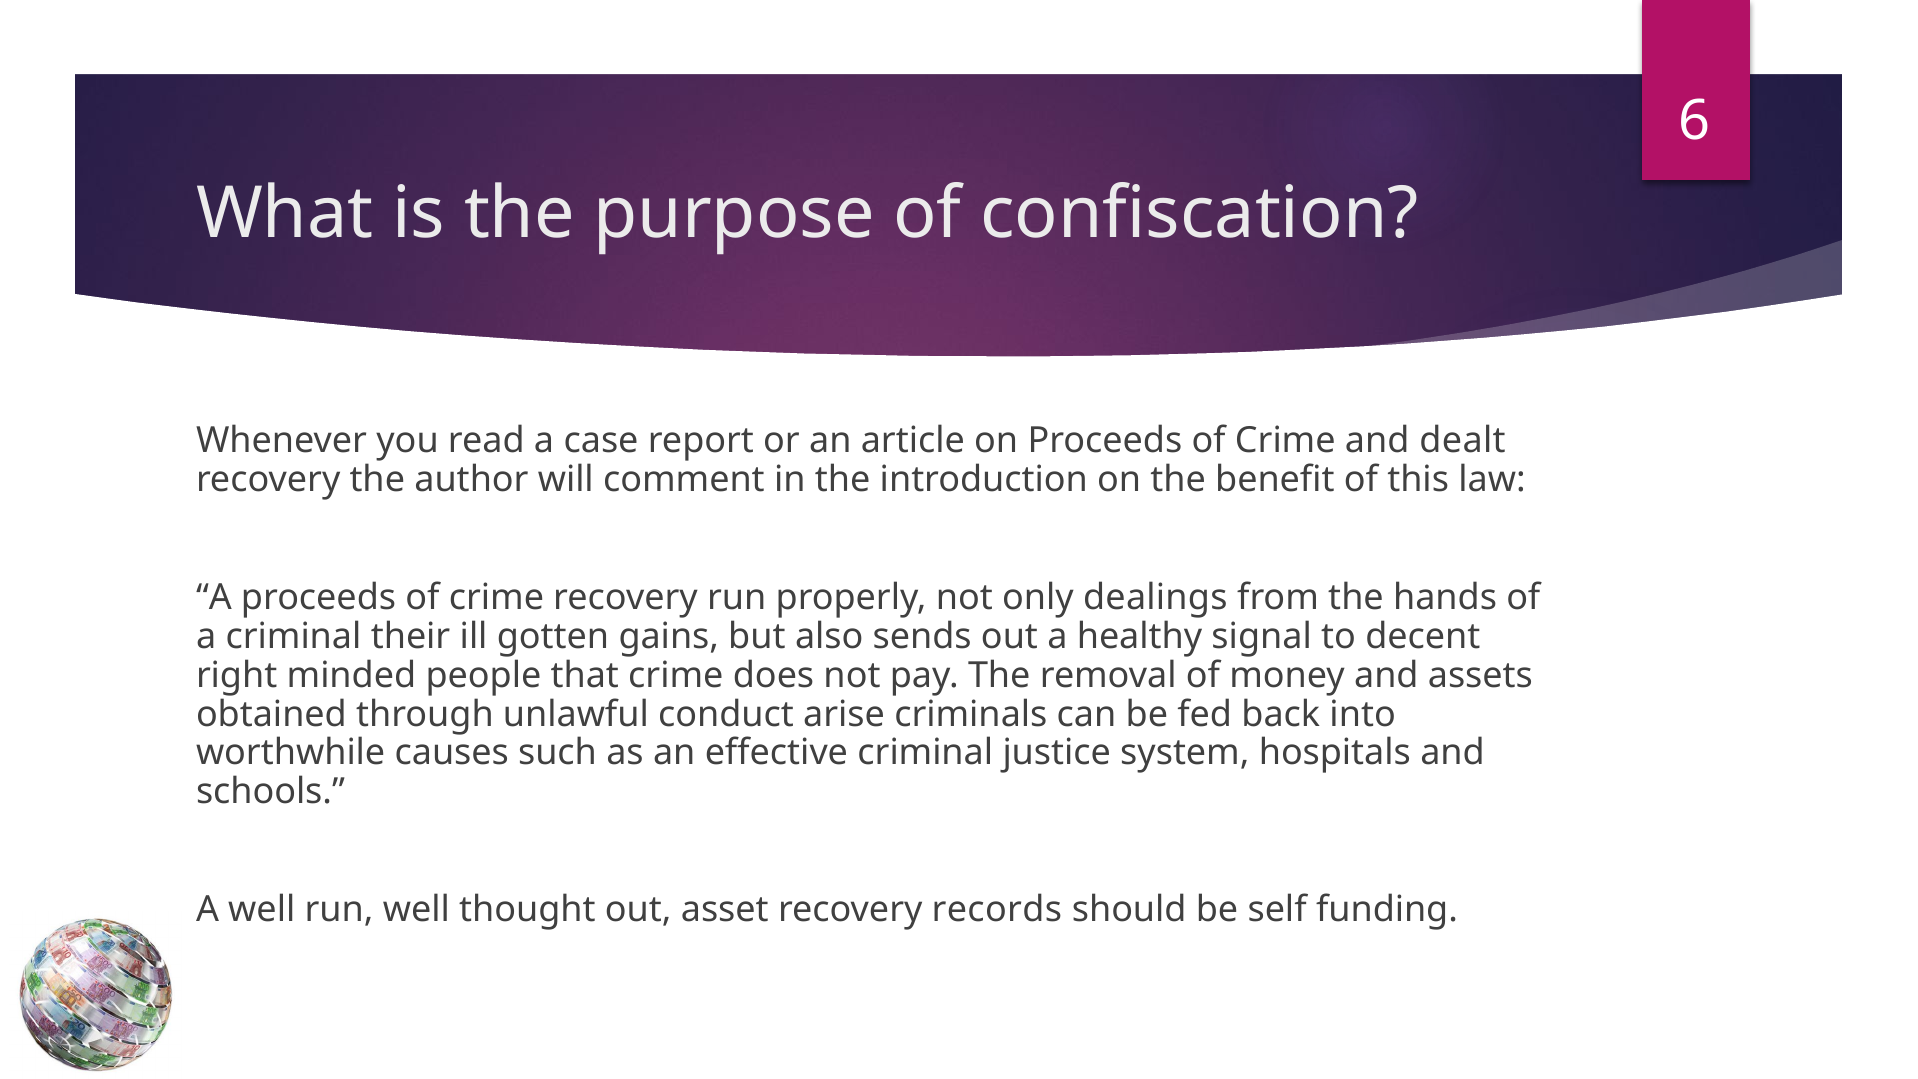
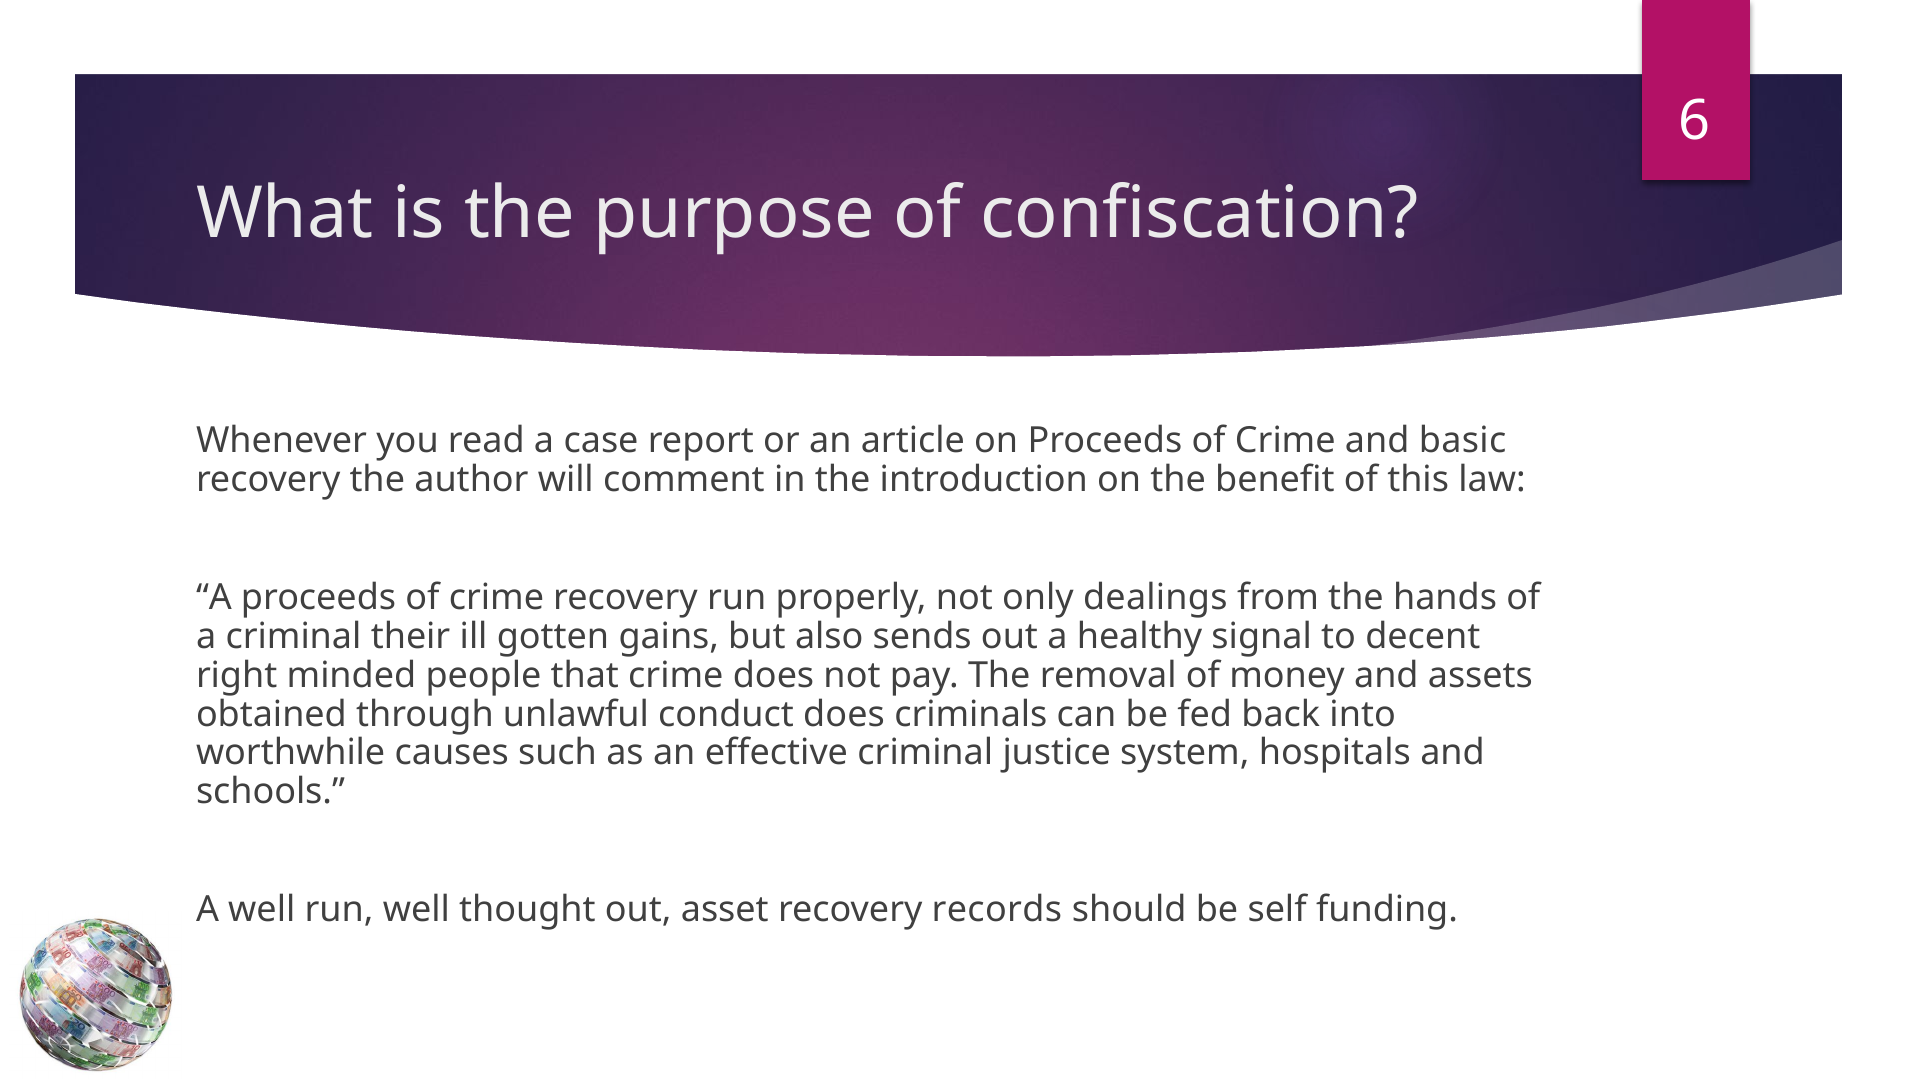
dealt: dealt -> basic (1463, 441)
conduct arise: arise -> does (844, 714)
